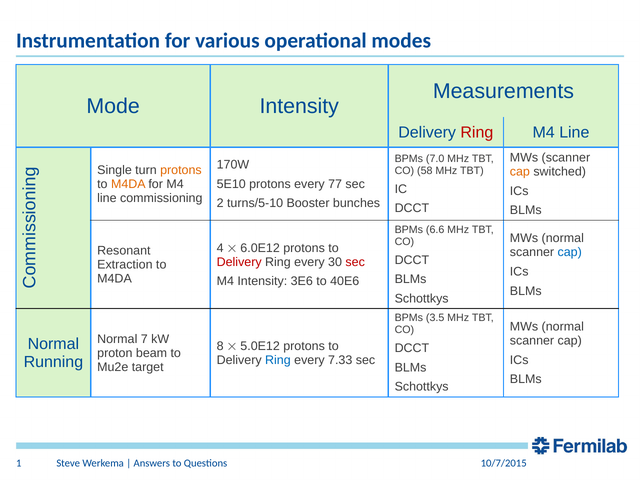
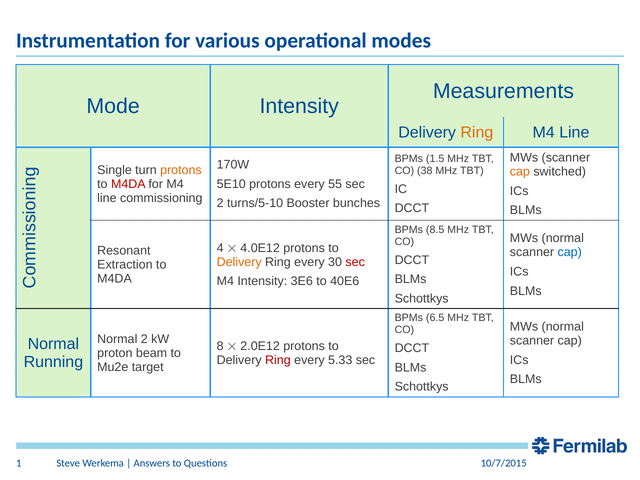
Ring colour: red -> orange (477, 132)
7.0: 7.0 -> 1.5 (435, 159)
58: 58 -> 38 (425, 171)
M4DA colour: orange -> red (128, 184)
77: 77 -> 55 (335, 184)
6.6: 6.6 -> 8.5 (435, 230)
6.0E12: 6.0E12 -> 4.0E12 (260, 248)
Delivery colour: red -> orange (239, 262)
3.5: 3.5 -> 6.5 (435, 318)
Normal 7: 7 -> 2 (144, 339)
5.0E12: 5.0E12 -> 2.0E12 (260, 346)
Ring colour: blue -> red (278, 360)
7.33: 7.33 -> 5.33 (340, 360)
